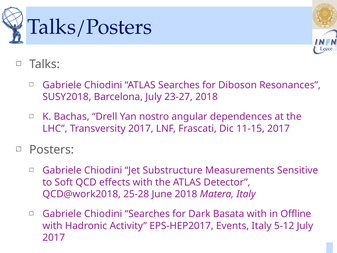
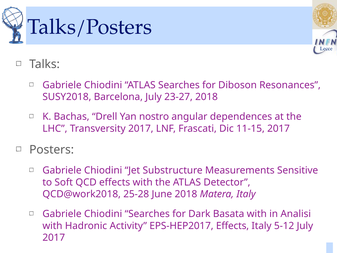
Offline: Offline -> Analisi (296, 214)
EPS-HEP2017 Events: Events -> Effects (233, 226)
